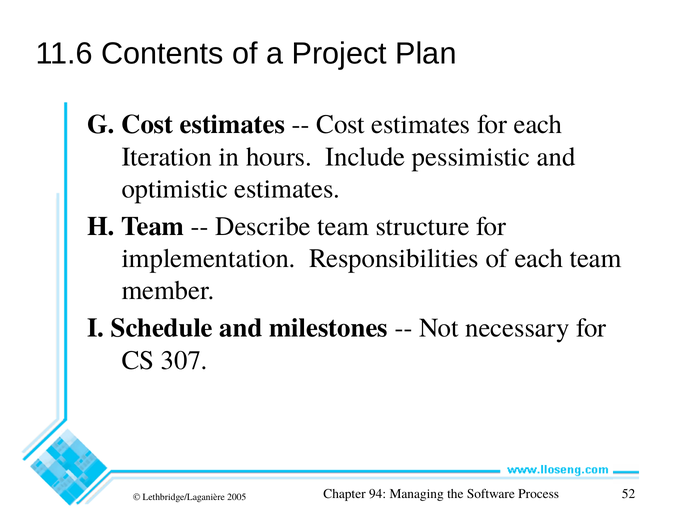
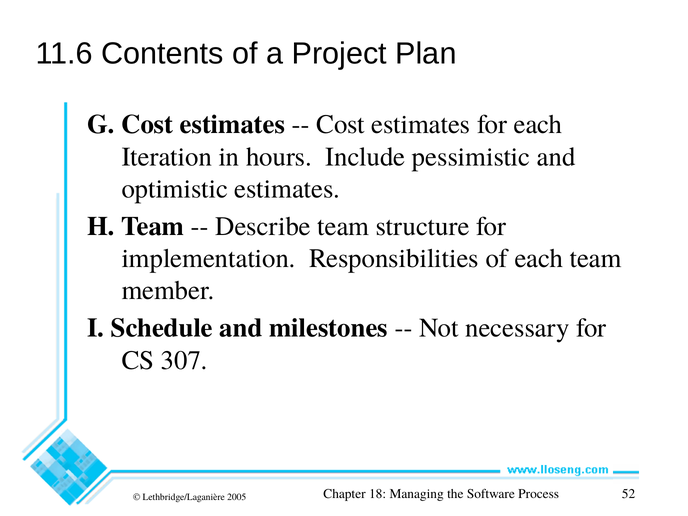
94: 94 -> 18 (378, 494)
